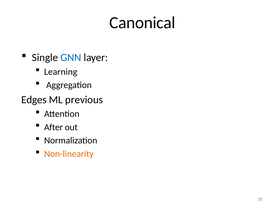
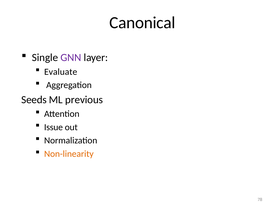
GNN colour: blue -> purple (71, 58)
Learning: Learning -> Evaluate (61, 72)
Edges: Edges -> Seeds (34, 100)
After: After -> Issue (53, 127)
